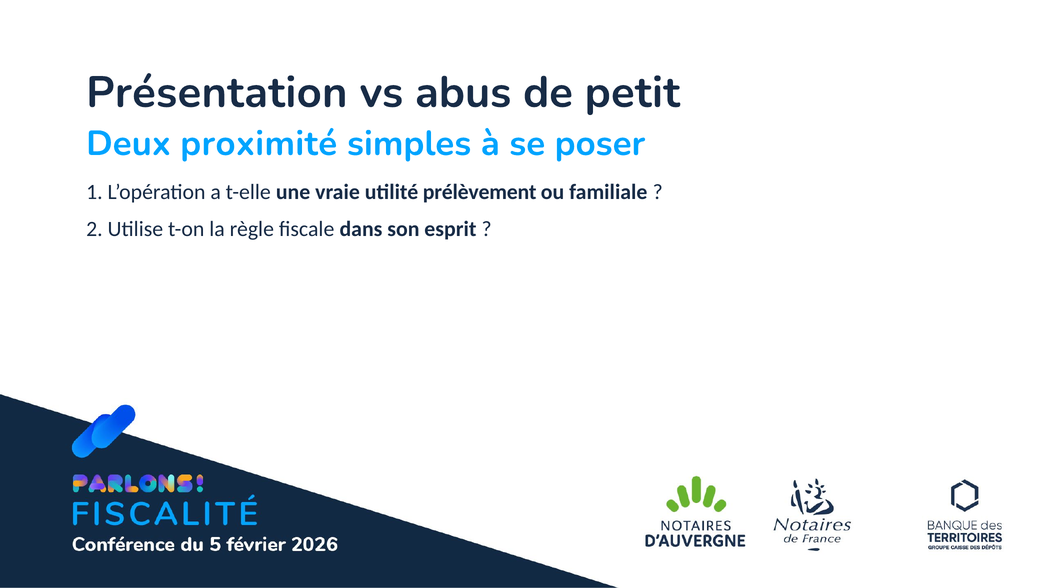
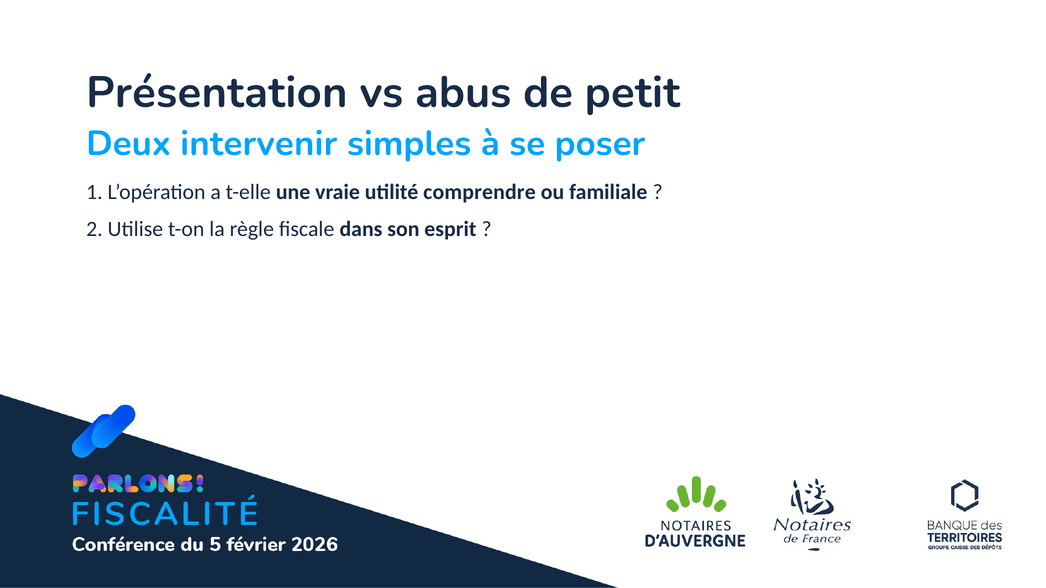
proximité: proximité -> intervenir (259, 144)
prélèvement: prélèvement -> comprendre (479, 192)
